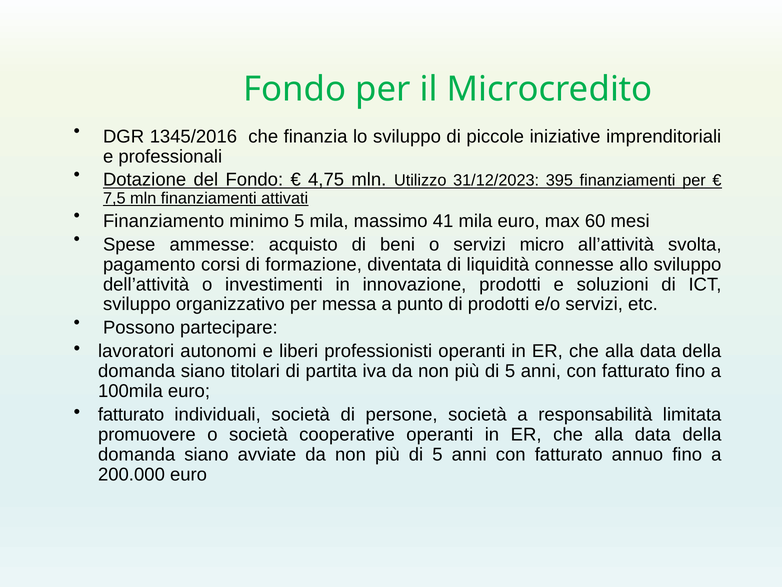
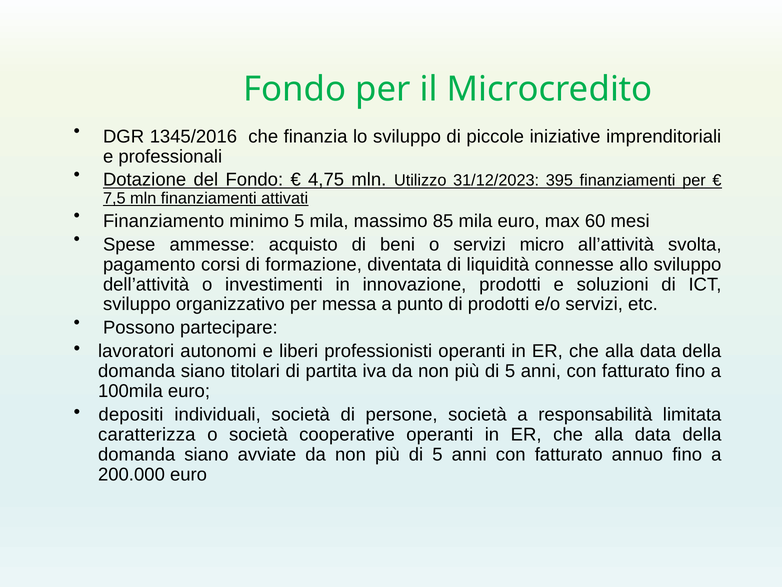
41: 41 -> 85 (443, 221)
fatturato: fatturato -> depositi (131, 414)
promuovere: promuovere -> caratterizza (147, 434)
